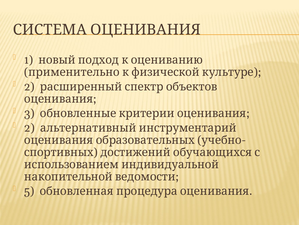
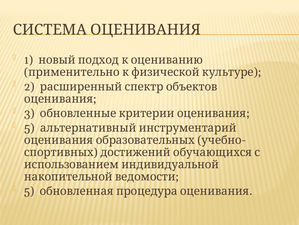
2: 2 -> 5 (29, 128)
